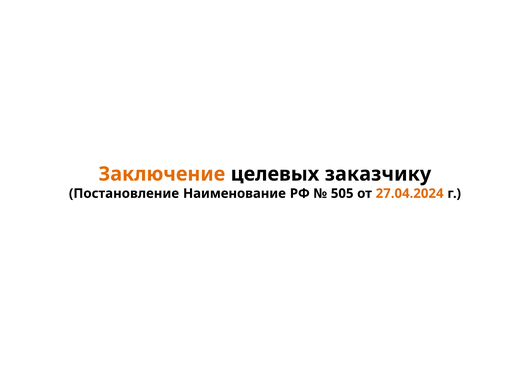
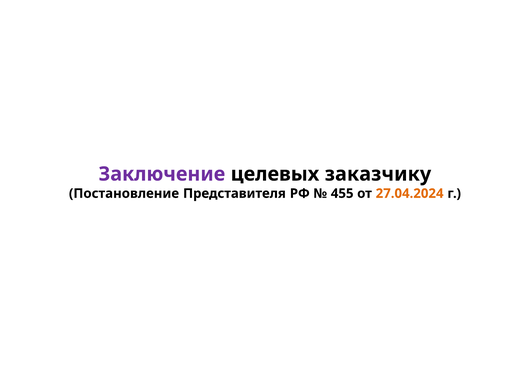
Заключение colour: orange -> purple (162, 174)
Наименование: Наименование -> Представителя (234, 193)
505: 505 -> 455 (342, 193)
